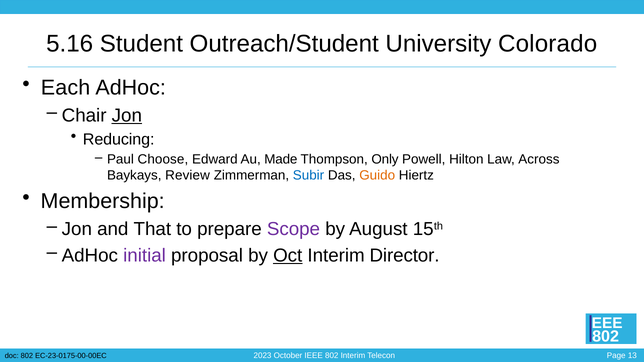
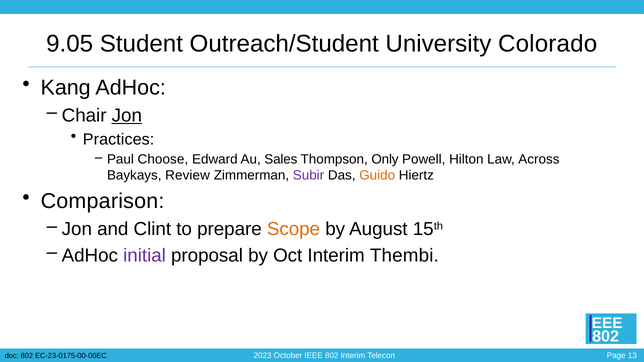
5.16: 5.16 -> 9.05 (70, 44)
Each: Each -> Kang (66, 88)
Reducing: Reducing -> Practices (119, 139)
Made: Made -> Sales (281, 160)
Subir colour: blue -> purple (309, 176)
Membership: Membership -> Comparison (103, 201)
That: That -> Clint (152, 229)
Scope colour: purple -> orange (293, 229)
Oct underline: present -> none (288, 256)
Director: Director -> Thembi (404, 256)
